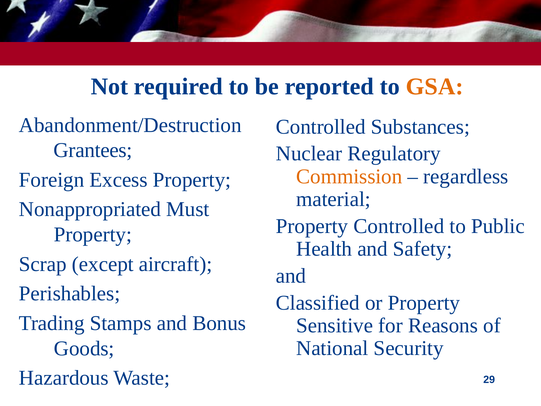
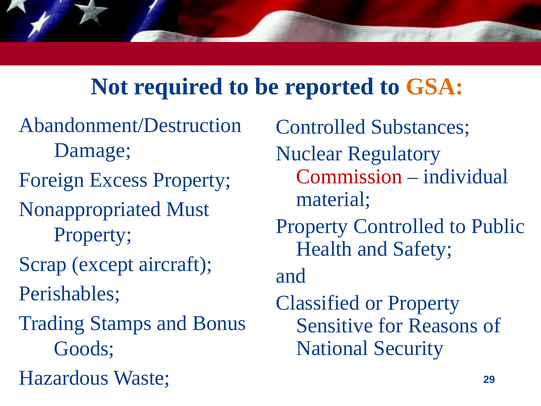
Grantees: Grantees -> Damage (93, 150)
Commission colour: orange -> red (349, 176)
regardless: regardless -> individual (466, 176)
